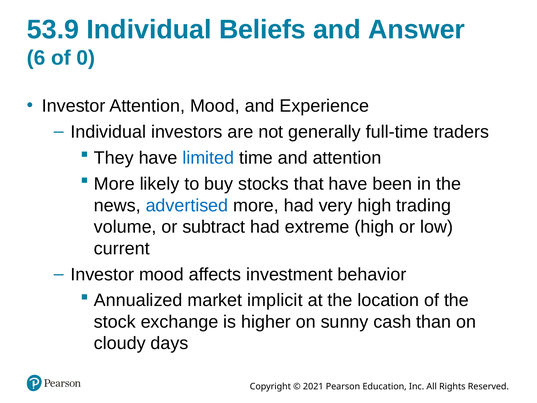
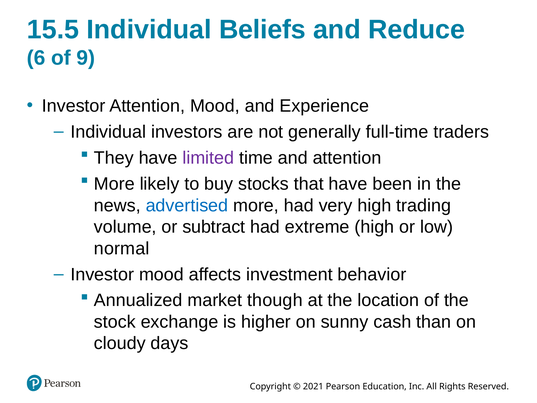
53.9: 53.9 -> 15.5 (53, 30)
Answer: Answer -> Reduce (417, 30)
0: 0 -> 9 (86, 58)
limited colour: blue -> purple (208, 158)
current: current -> normal (122, 248)
implicit: implicit -> though (275, 300)
